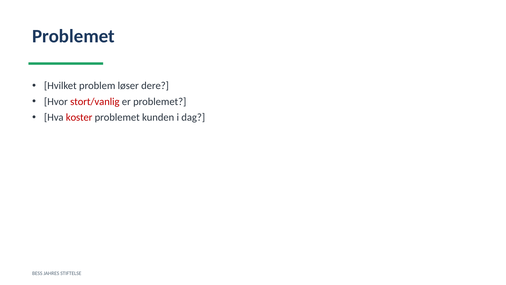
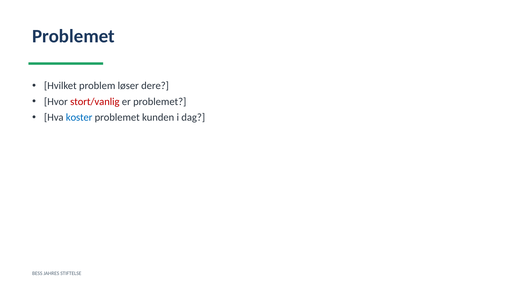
koster colour: red -> blue (79, 117)
